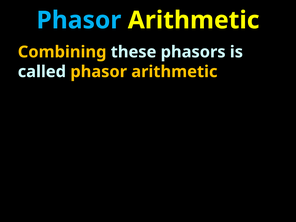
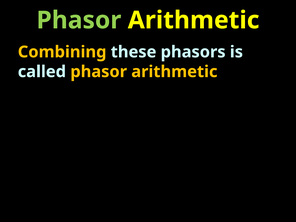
Phasor colour: light blue -> light green (79, 20)
